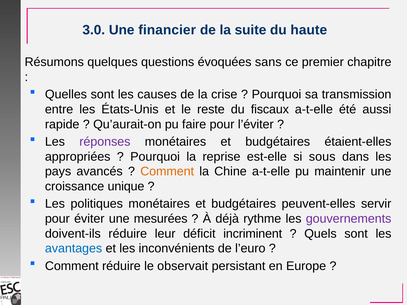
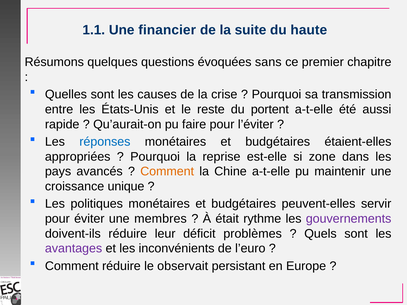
3.0: 3.0 -> 1.1 (94, 30)
fiscaux: fiscaux -> portent (270, 109)
réponses colour: purple -> blue (105, 142)
sous: sous -> zone (322, 157)
mesurées: mesurées -> membres (160, 219)
déjà: déjà -> était (227, 219)
incriminent: incriminent -> problèmes (253, 234)
avantages colour: blue -> purple (74, 249)
